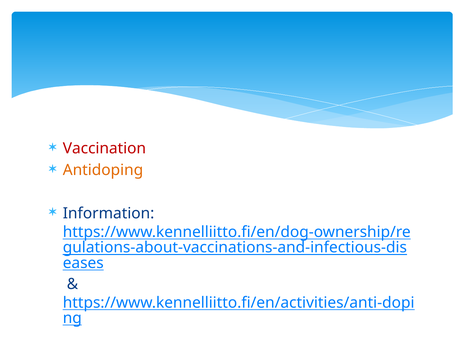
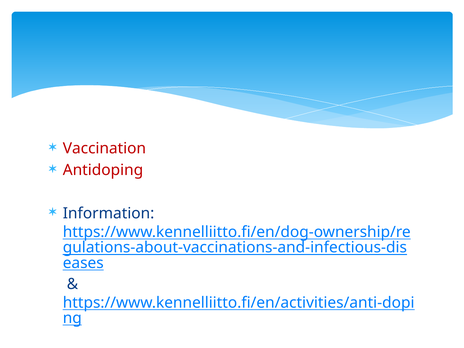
Antidoping colour: orange -> red (103, 170)
